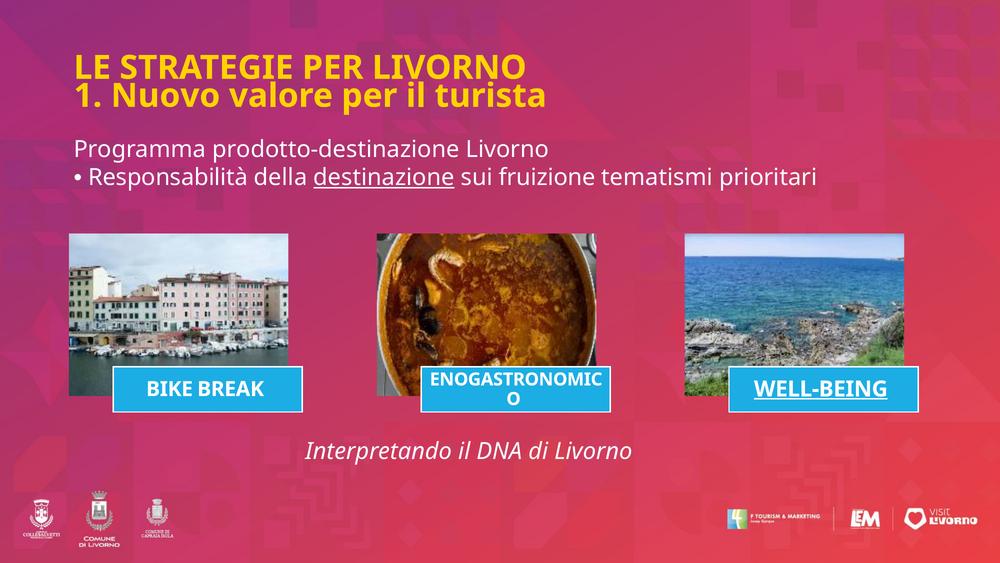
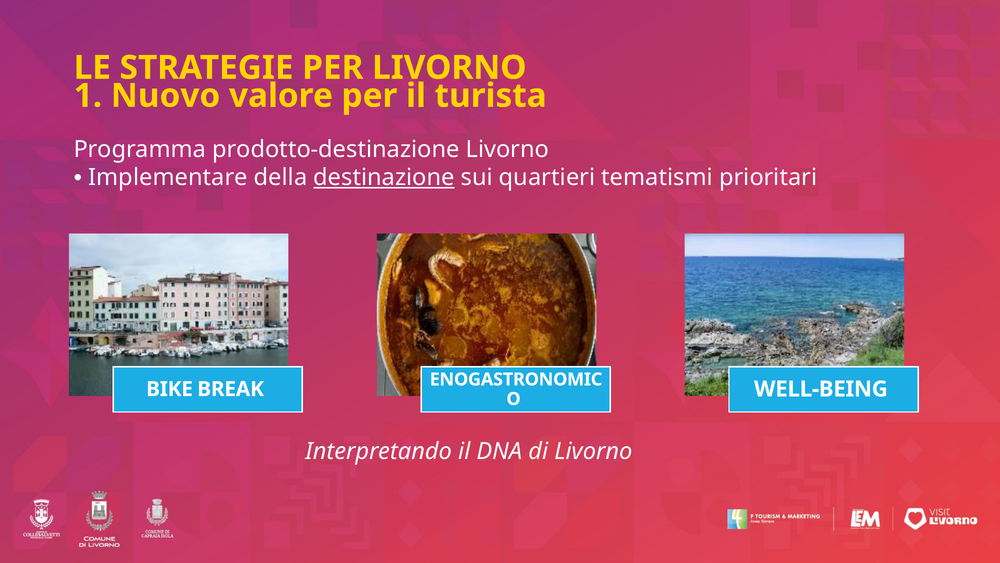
Responsabilità: Responsabilità -> Implementare (168, 177)
fruizione: fruizione -> quartieri (547, 177)
WELL-BEING underline: present -> none (821, 389)
